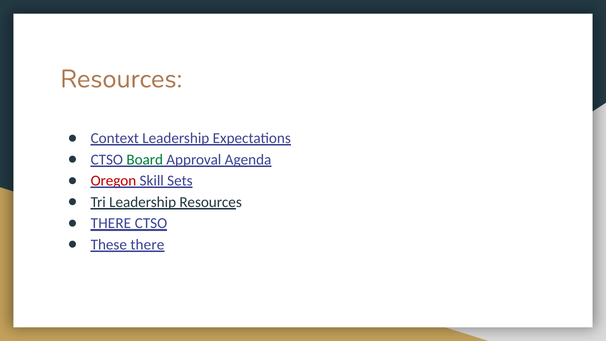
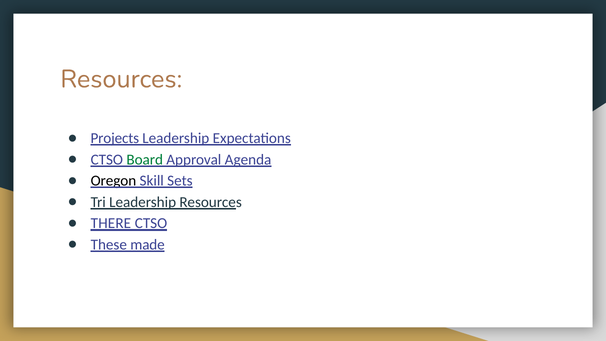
Context: Context -> Projects (115, 138)
Oregon colour: red -> black (113, 181)
These there: there -> made (148, 245)
